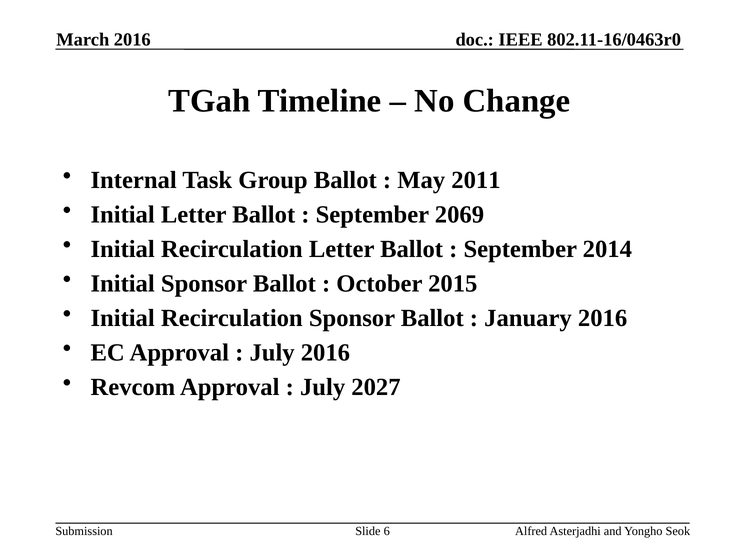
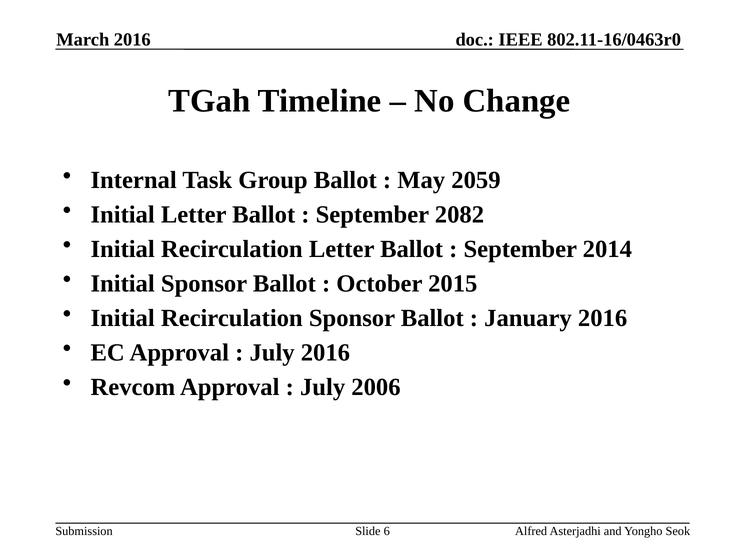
2011: 2011 -> 2059 (476, 180)
2069: 2069 -> 2082 (459, 215)
2027: 2027 -> 2006 (376, 387)
